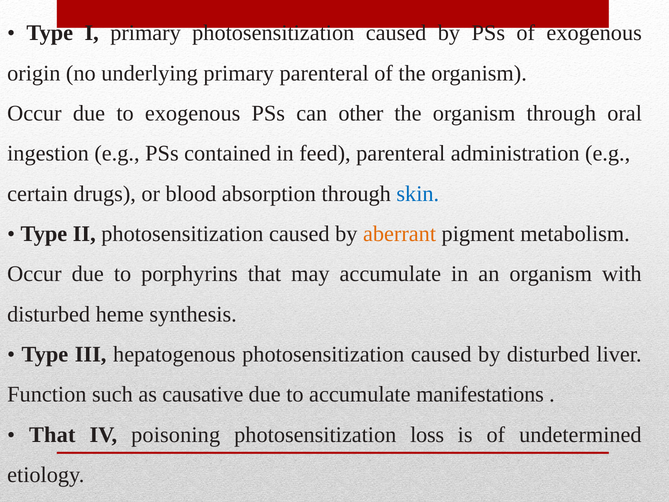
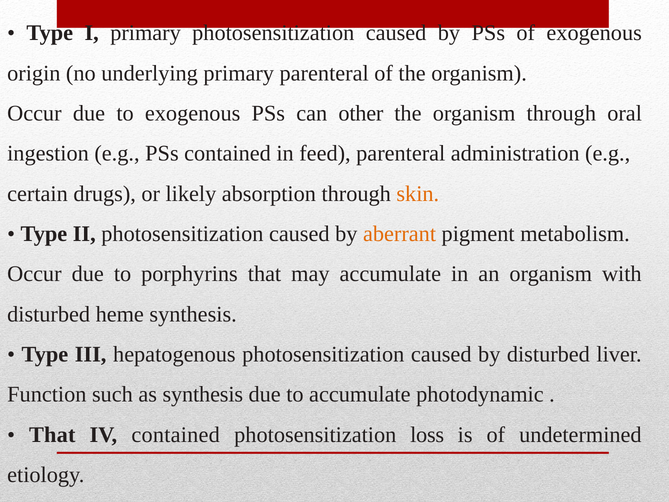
blood: blood -> likely (191, 194)
skin colour: blue -> orange (418, 194)
as causative: causative -> synthesis (203, 394)
manifestations: manifestations -> photodynamic (480, 394)
IV poisoning: poisoning -> contained (176, 434)
